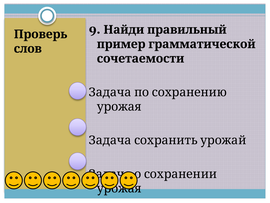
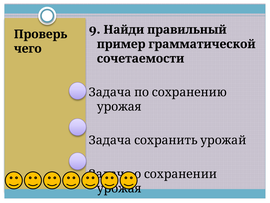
слов: слов -> чего (28, 49)
